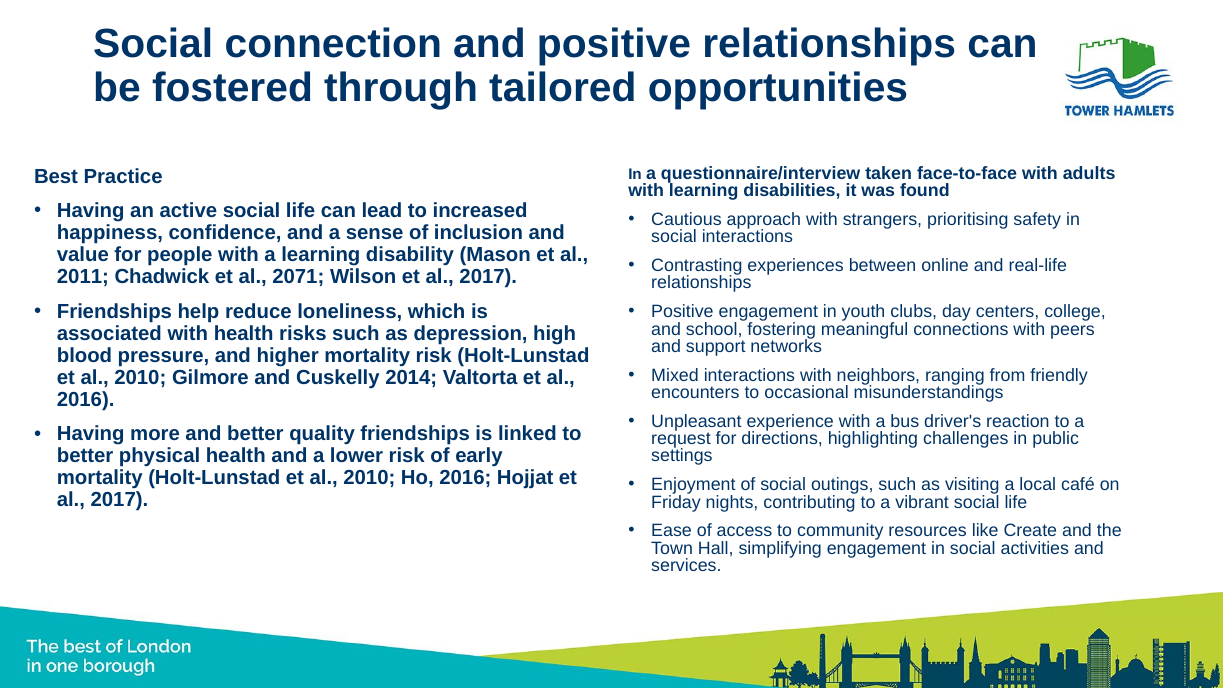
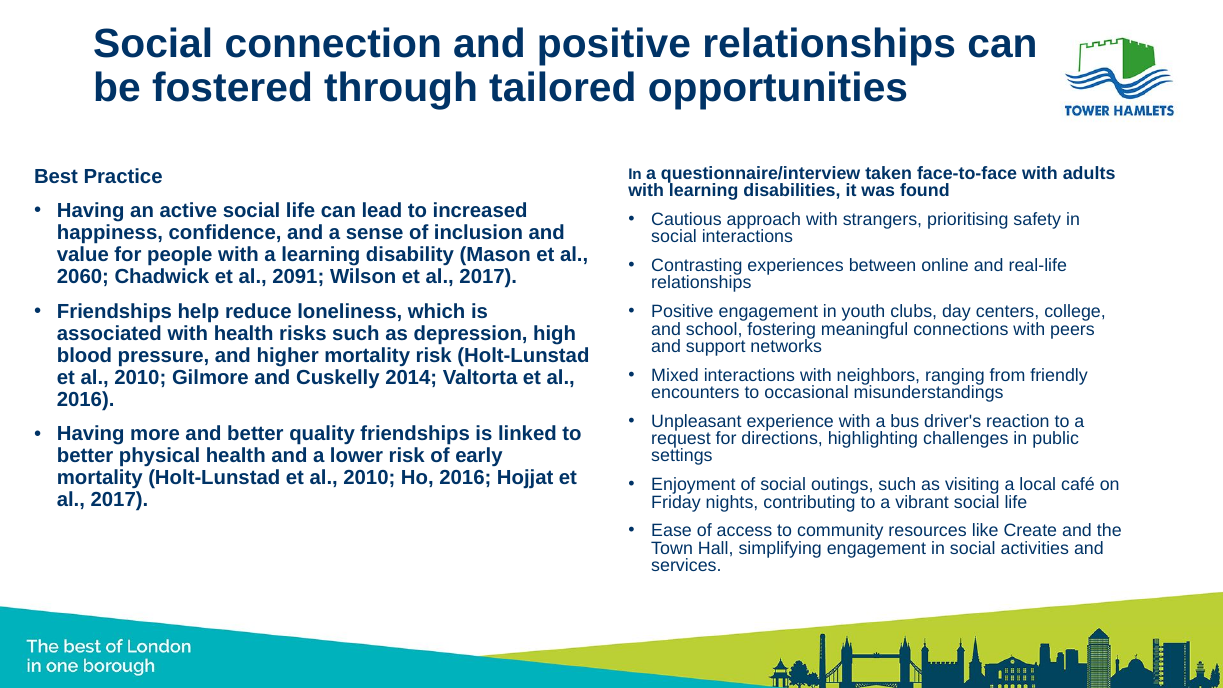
2011: 2011 -> 2060 (83, 277)
2071: 2071 -> 2091 (298, 277)
